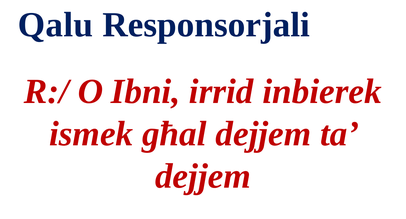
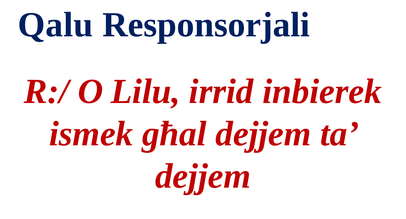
Ibni: Ibni -> Lilu (145, 91)
